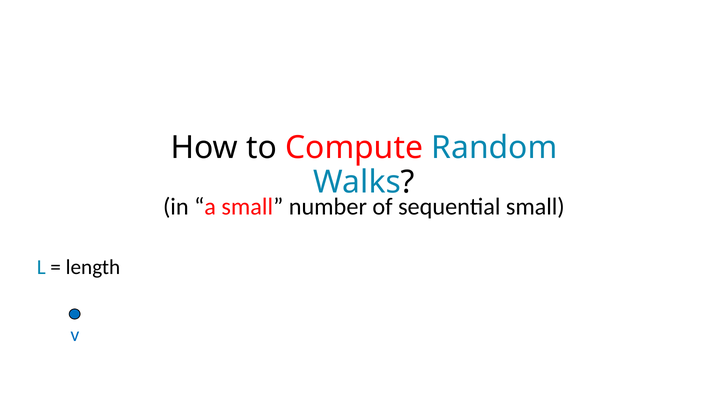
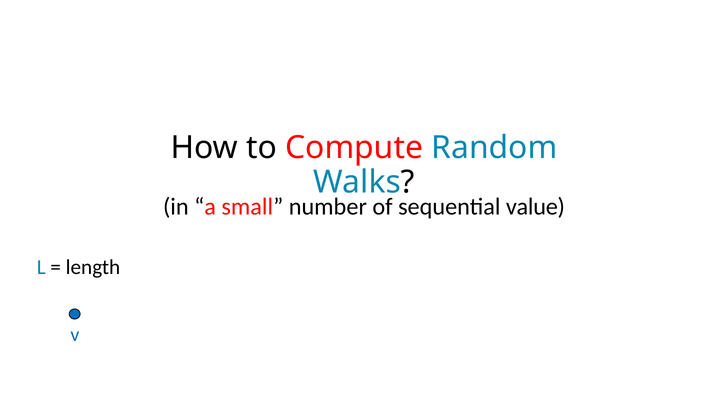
sequential small: small -> value (535, 206)
